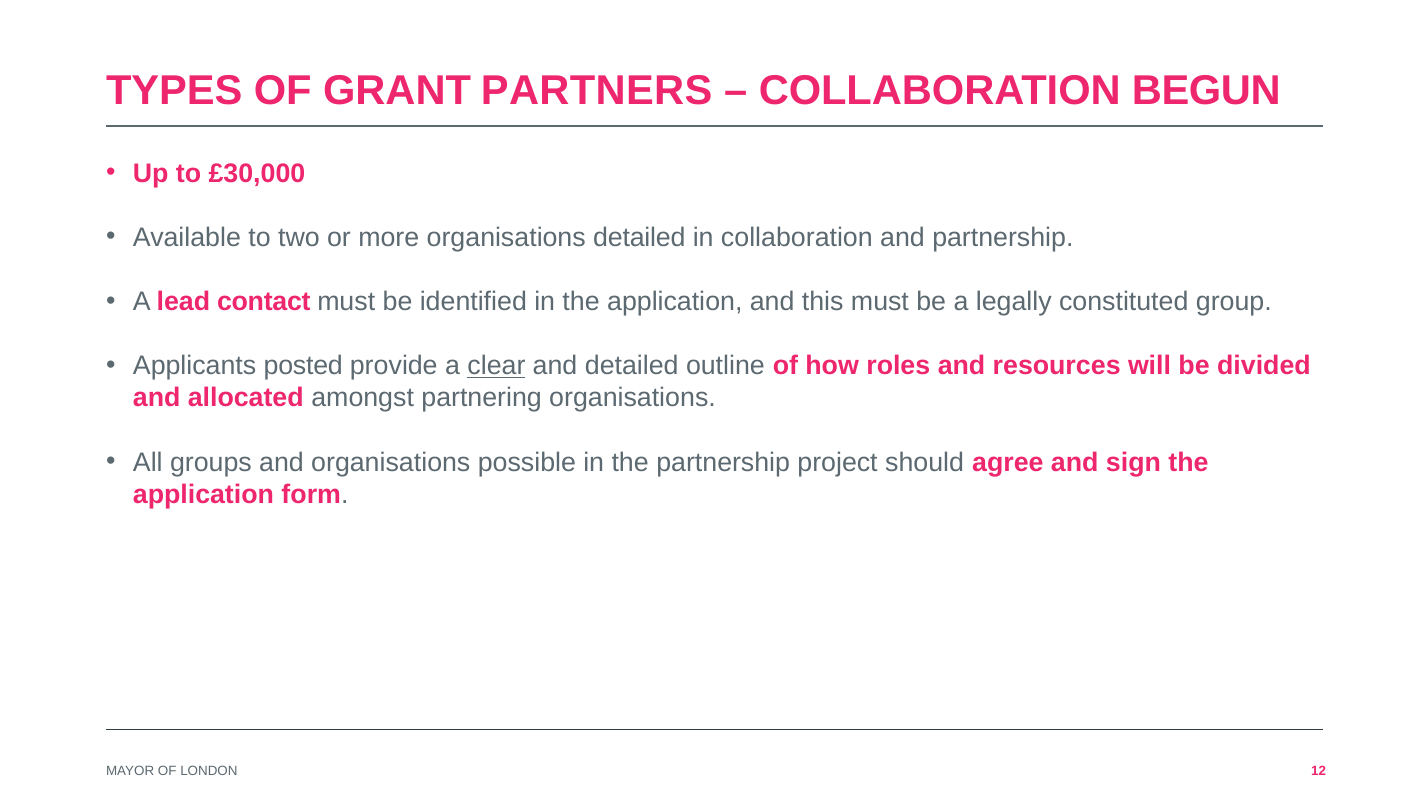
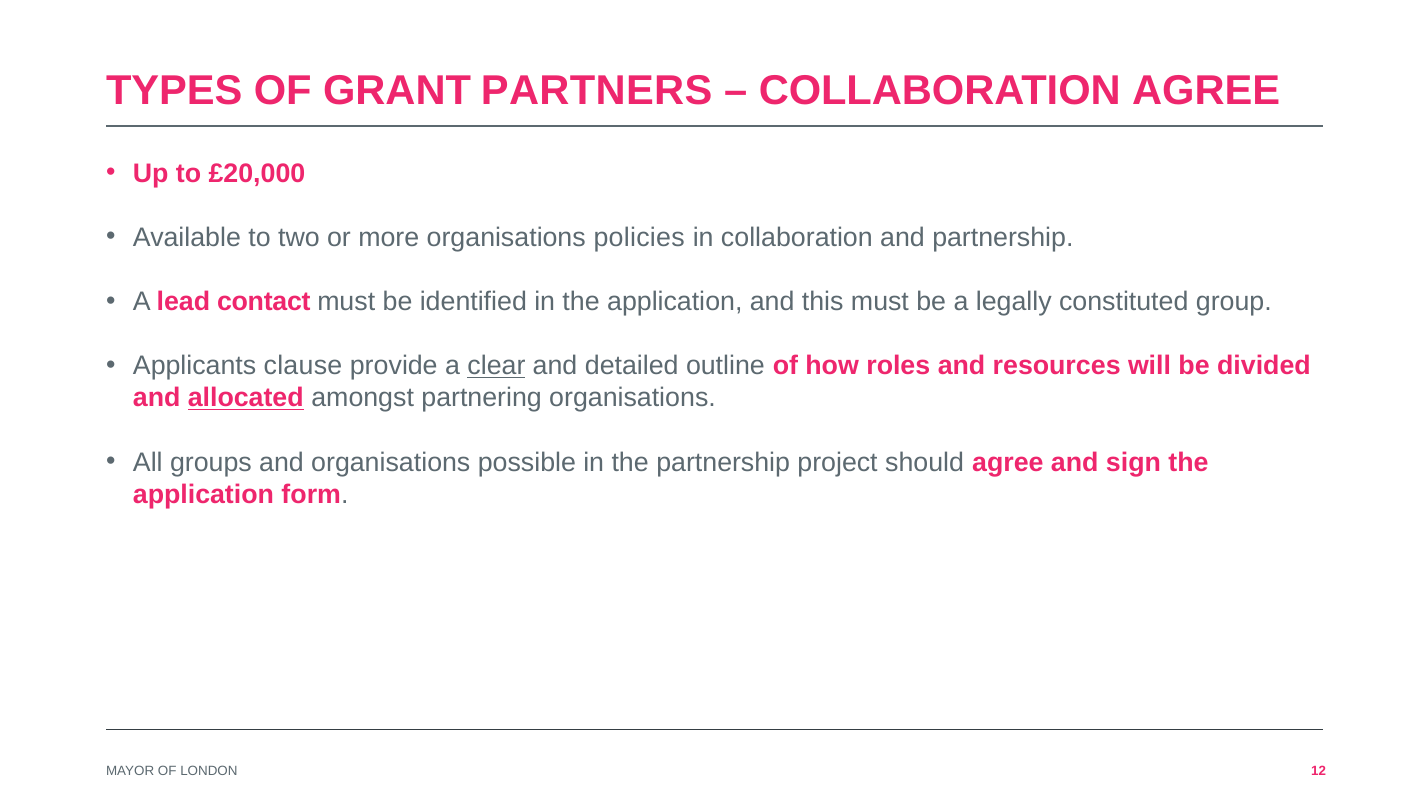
COLLABORATION BEGUN: BEGUN -> AGREE (1206, 91)
£30,000: £30,000 -> £20,000 (257, 173)
organisations detailed: detailed -> policies (639, 237)
posted: posted -> clause (303, 366)
allocated underline: none -> present (246, 398)
